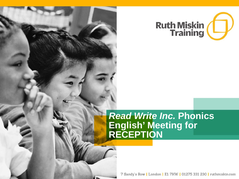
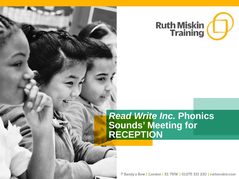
English: English -> Sounds (127, 125)
